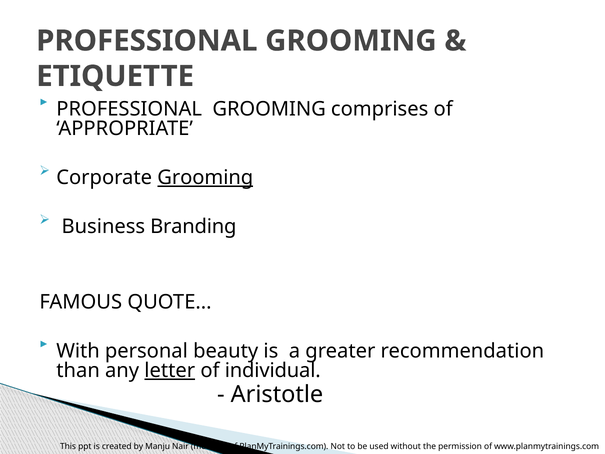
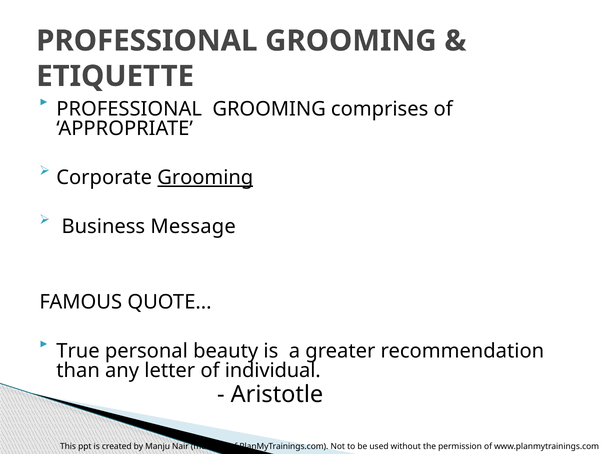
Branding: Branding -> Message (193, 226)
With: With -> True (78, 351)
letter underline: present -> none (170, 370)
